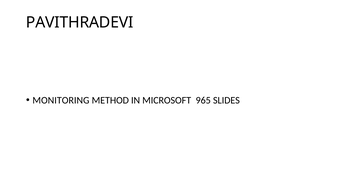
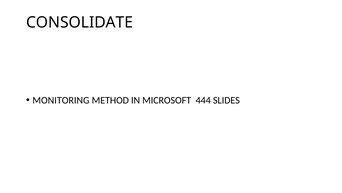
PAVITHRADEVI: PAVITHRADEVI -> CONSOLIDATE (80, 22)
965: 965 -> 444 (203, 100)
